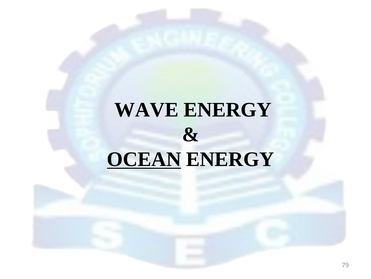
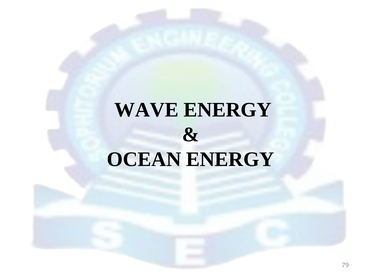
OCEAN underline: present -> none (144, 159)
